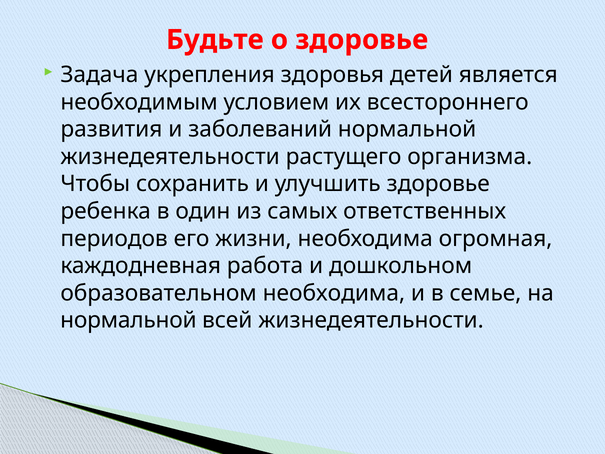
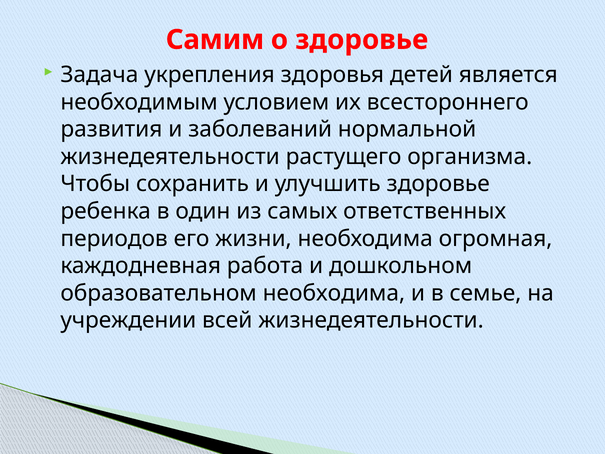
Будьте: Будьте -> Самим (215, 40)
нормальной: нормальной -> учреждении (128, 320)
